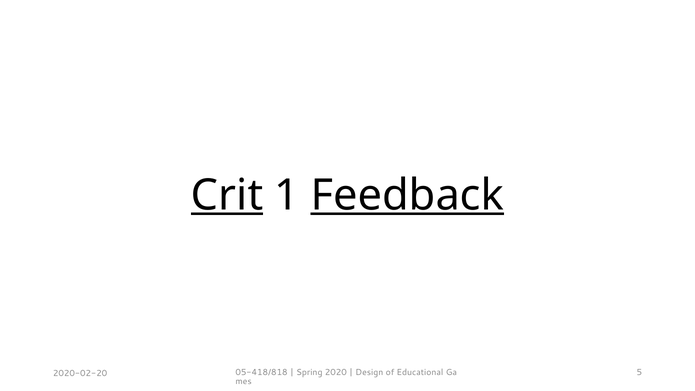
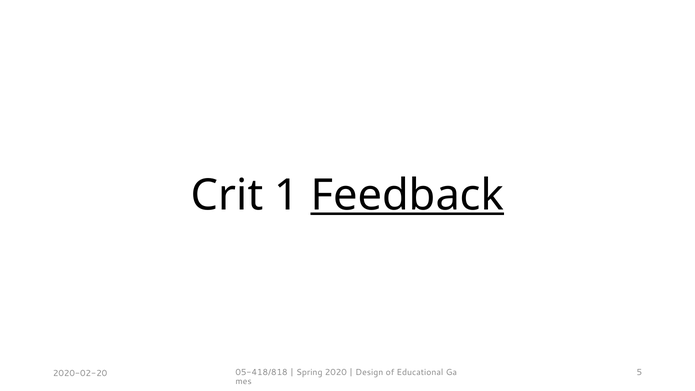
Crit underline: present -> none (227, 195)
